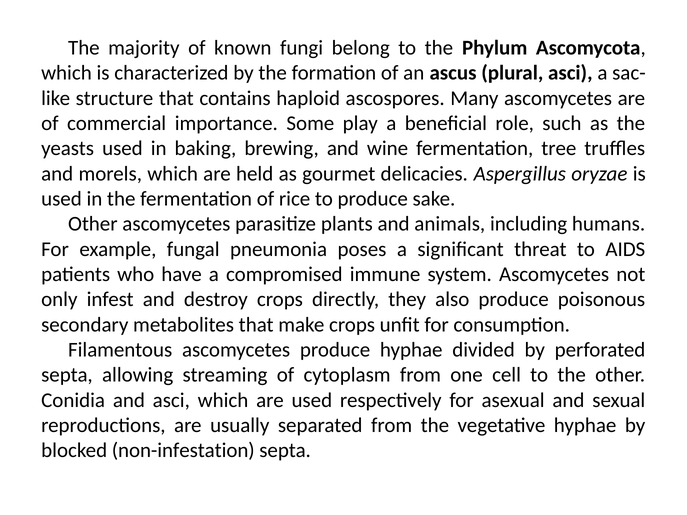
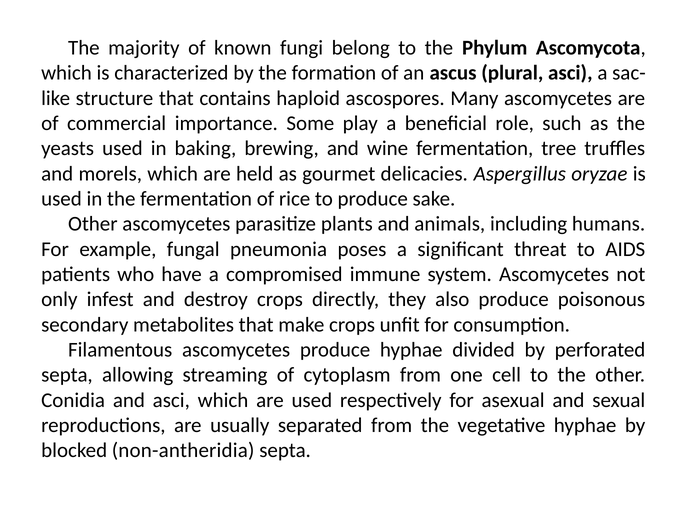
non-infestation: non-infestation -> non-antheridia (183, 451)
